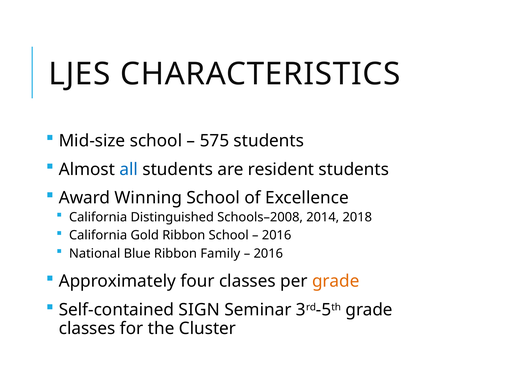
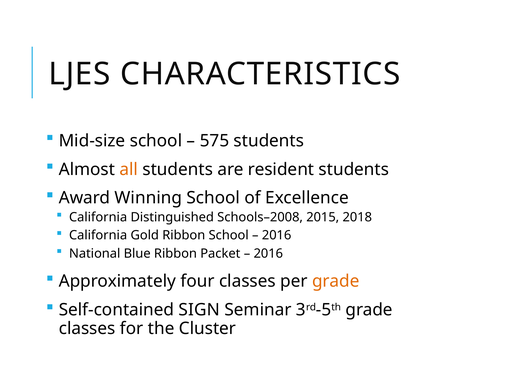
all colour: blue -> orange (129, 169)
2014: 2014 -> 2015 (323, 217)
Family: Family -> Packet (220, 254)
